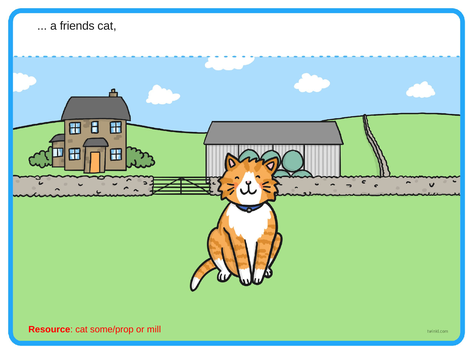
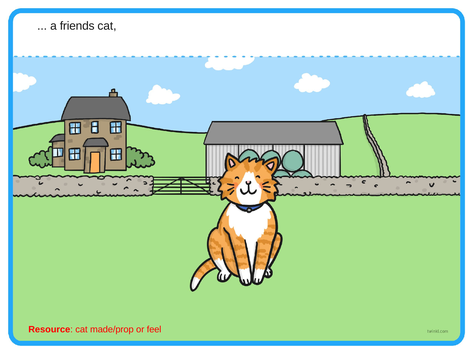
some/prop: some/prop -> made/prop (112, 329)
mill: mill -> feel (154, 329)
